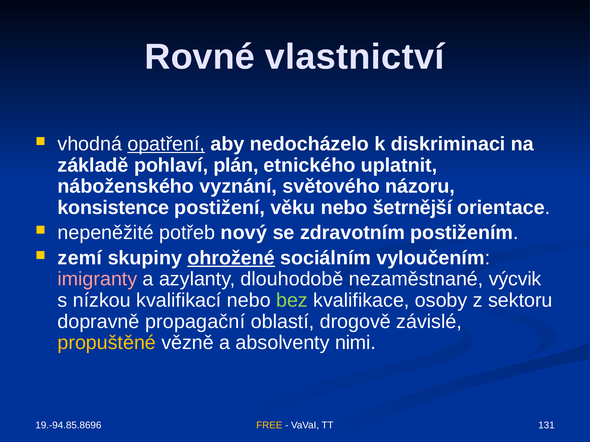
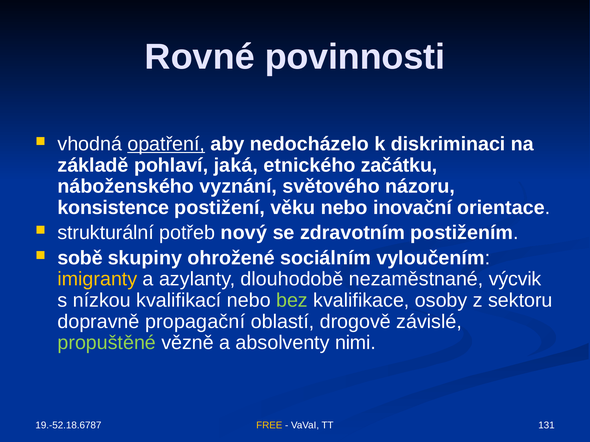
vlastnictví: vlastnictví -> povinnosti (355, 57)
plán: plán -> jaká (236, 165)
uplatnit: uplatnit -> začátku (399, 165)
šetrnější: šetrnější -> inovační (412, 208)
nepeněžité: nepeněžité -> strukturální (106, 233)
zemí: zemí -> sobě (80, 258)
ohrožené underline: present -> none (231, 258)
imigranty colour: pink -> yellow (97, 279)
propuštěné colour: yellow -> light green (107, 343)
19.-94.85.8696: 19.-94.85.8696 -> 19.-52.18.6787 (68, 426)
